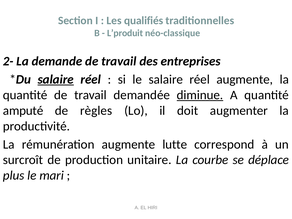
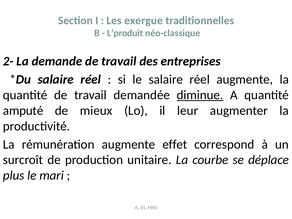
qualifiés: qualifiés -> exergue (144, 21)
salaire underline: present -> none (56, 79)
règles: règles -> mieux (96, 111)
doit: doit -> leur (188, 111)
lutte: lutte -> effet (175, 144)
